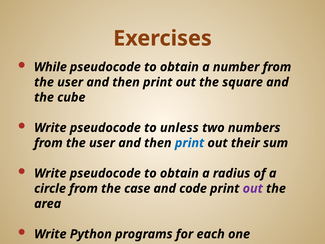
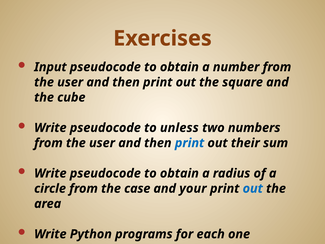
While: While -> Input (50, 67)
code: code -> your (193, 188)
out colour: purple -> blue (253, 188)
